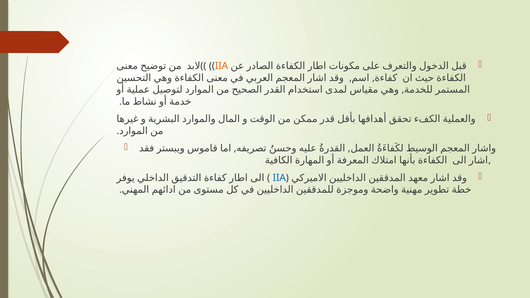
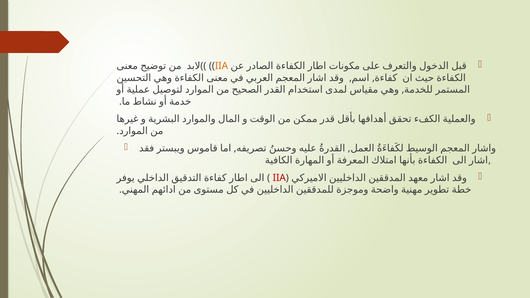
IIA colour: blue -> red (279, 178)
